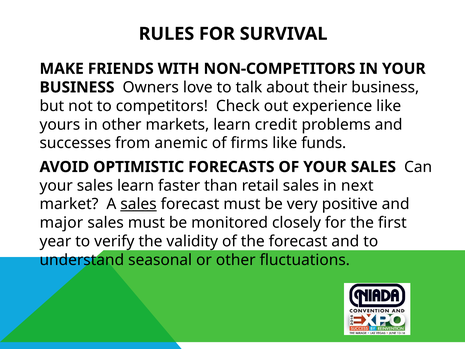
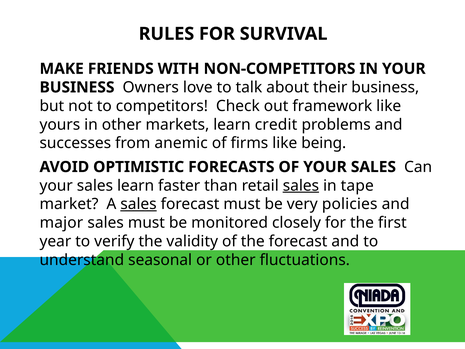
experience: experience -> framework (332, 106)
funds: funds -> being (324, 143)
sales underline: none -> present (301, 185)
next: next -> tape (357, 185)
positive: positive -> policies (350, 204)
